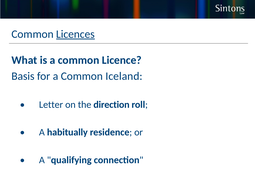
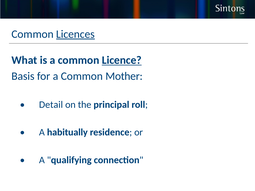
Licence underline: none -> present (122, 60)
Iceland: Iceland -> Mother (124, 76)
Letter: Letter -> Detail (51, 105)
direction: direction -> principal (111, 105)
